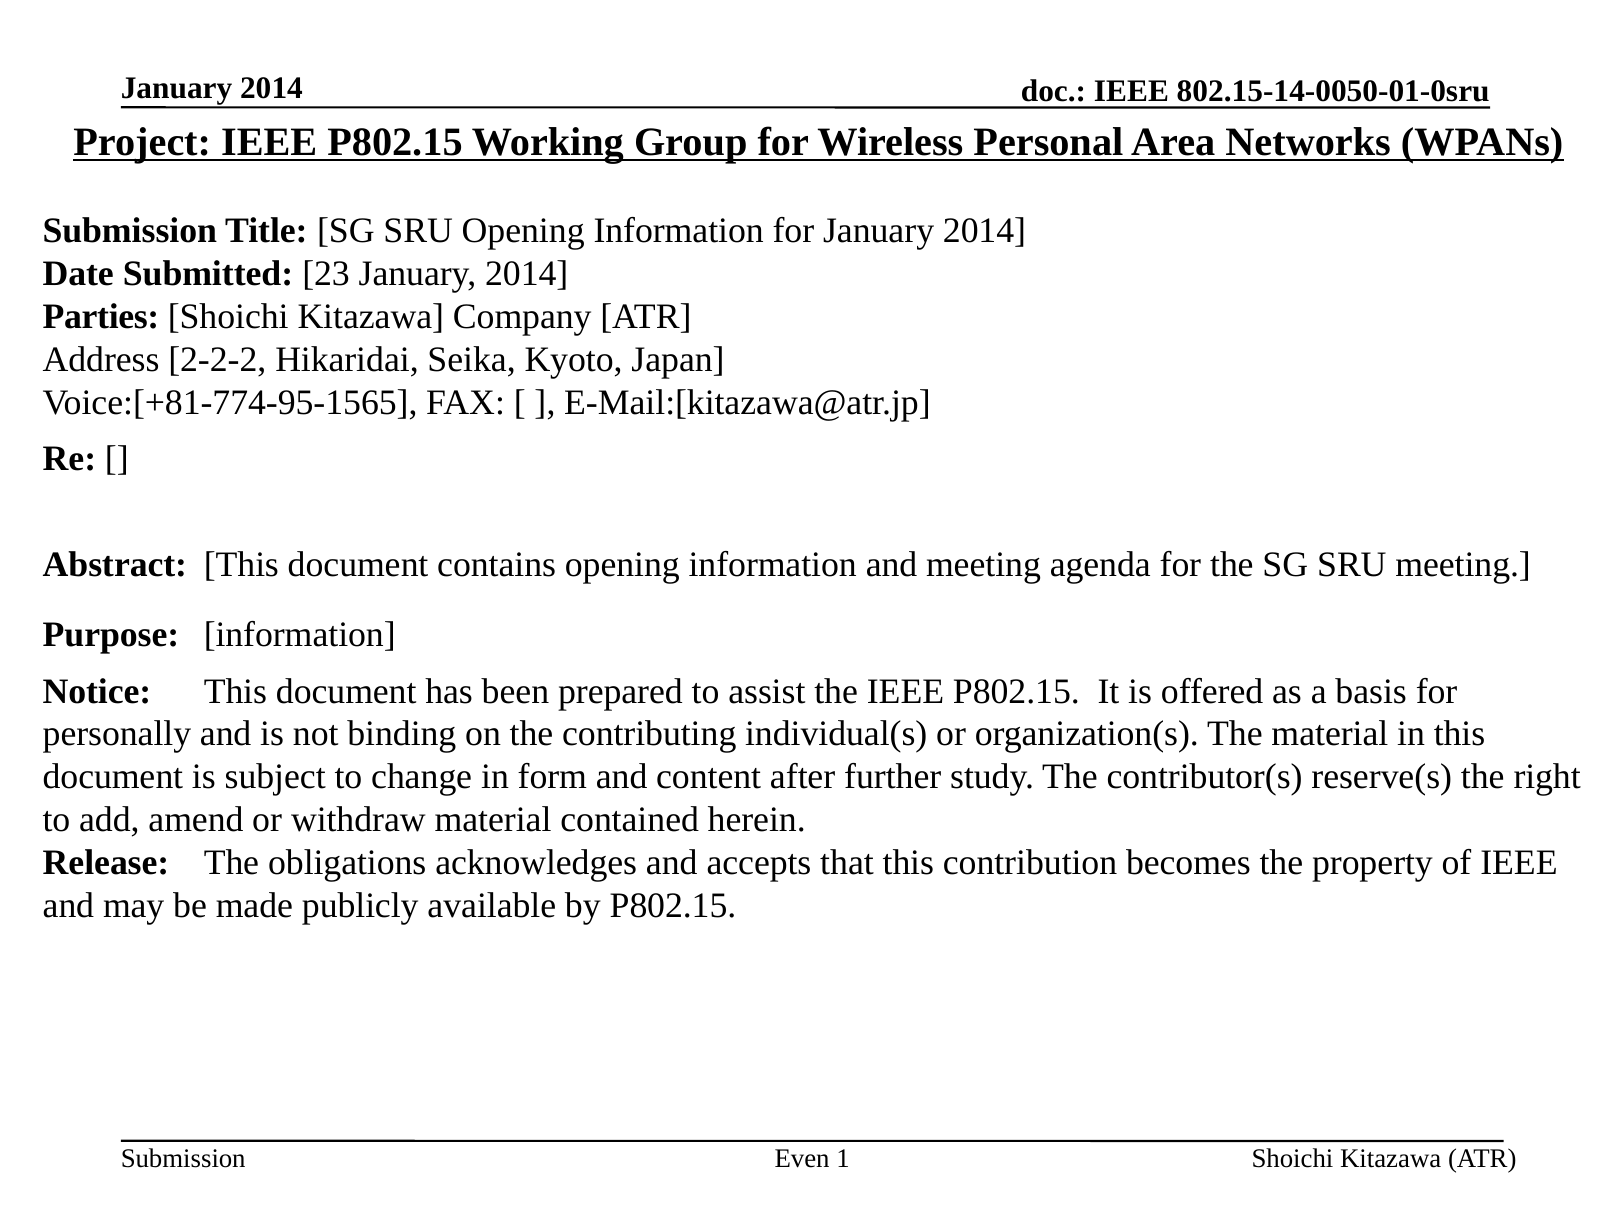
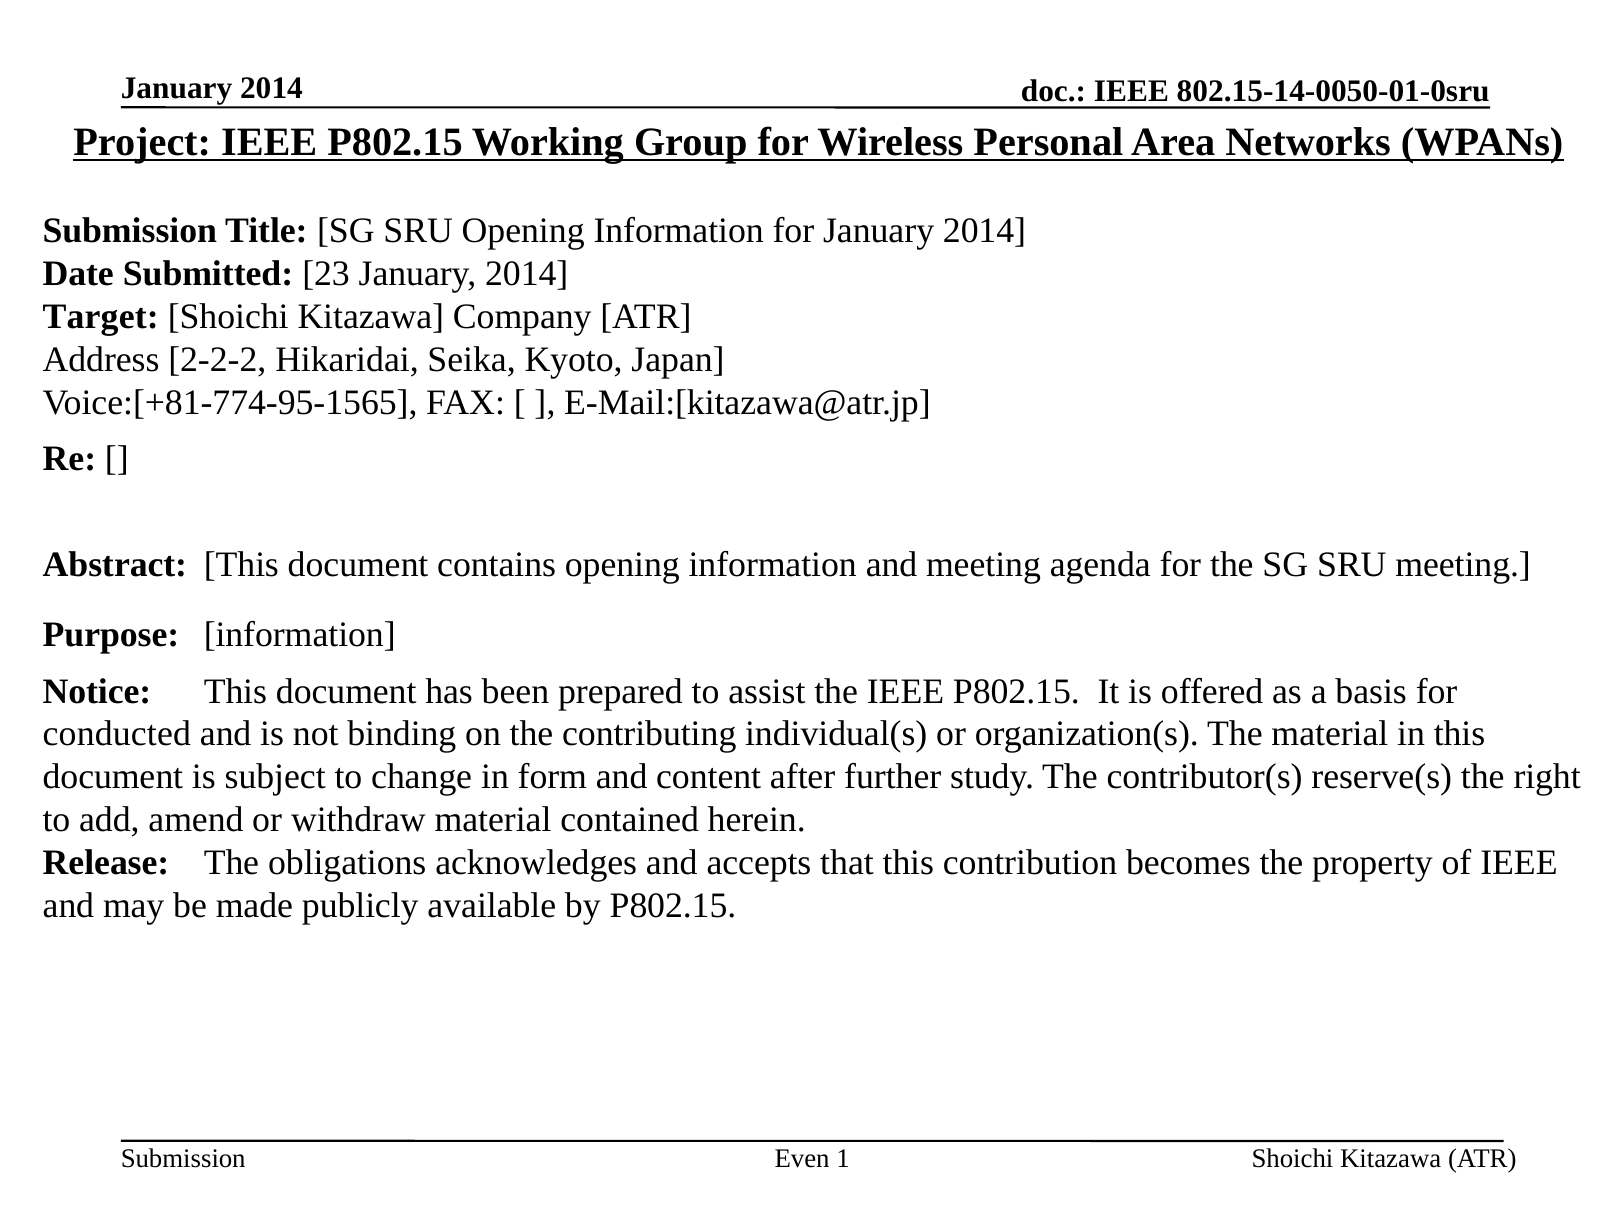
Parties: Parties -> Target (101, 316)
personally: personally -> conducted (117, 734)
